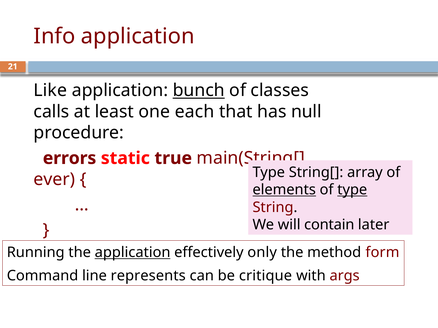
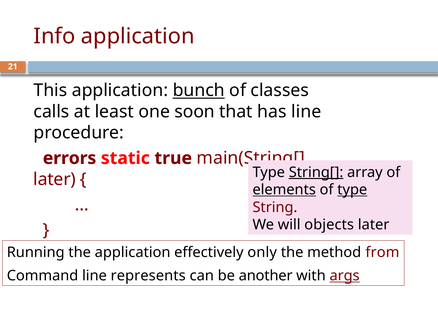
Like: Like -> This (50, 91)
each: each -> soon (195, 112)
has null: null -> line (306, 112)
String[ underline: none -> present (316, 173)
ever: ever -> later (55, 180)
contain: contain -> objects (329, 225)
application underline: present -> none (133, 253)
form: form -> from (382, 253)
critique: critique -> another (266, 276)
args underline: none -> present (345, 276)
